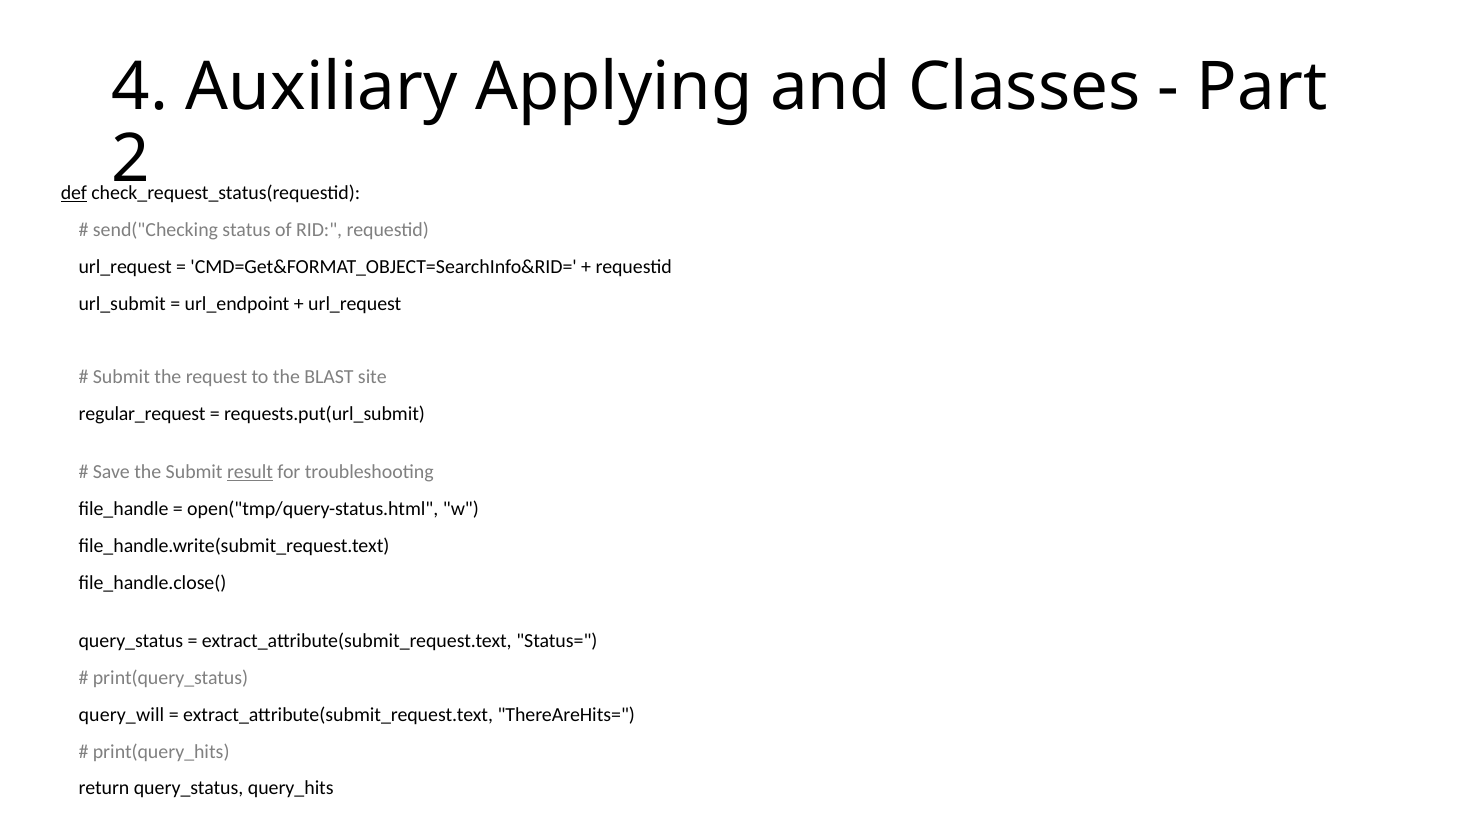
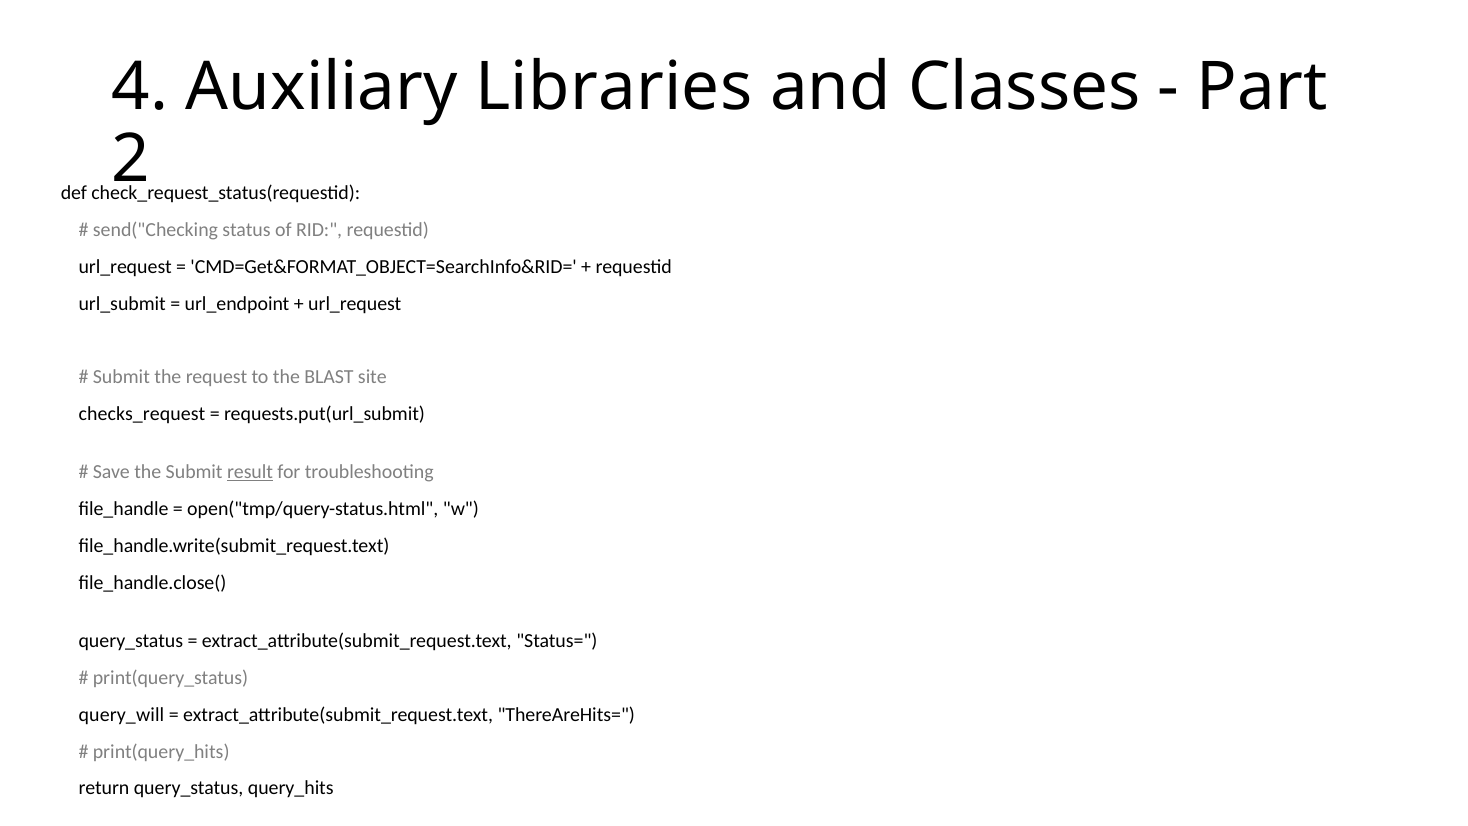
Applying: Applying -> Libraries (614, 87)
def underline: present -> none (74, 193)
regular_request: regular_request -> checks_request (142, 414)
